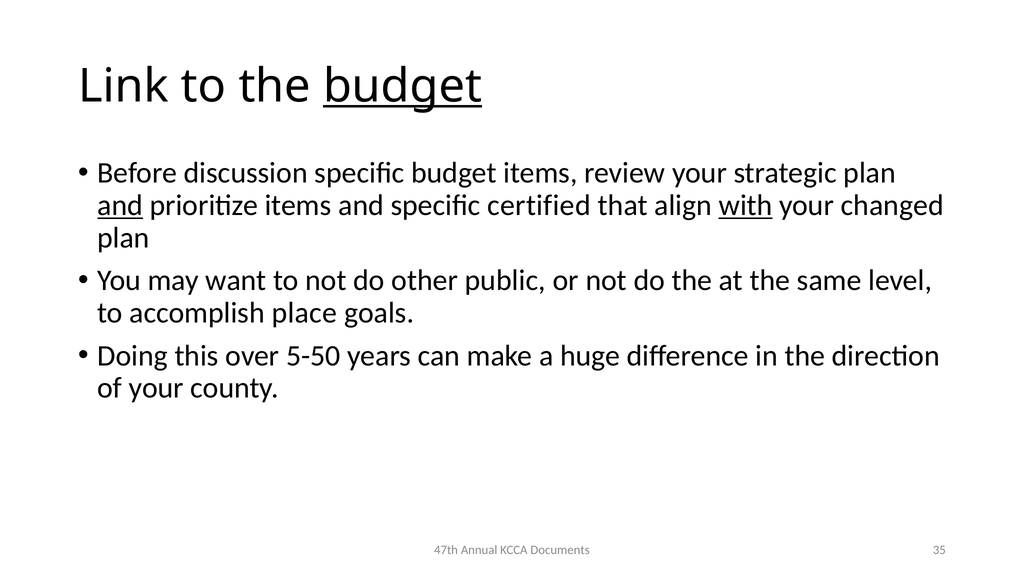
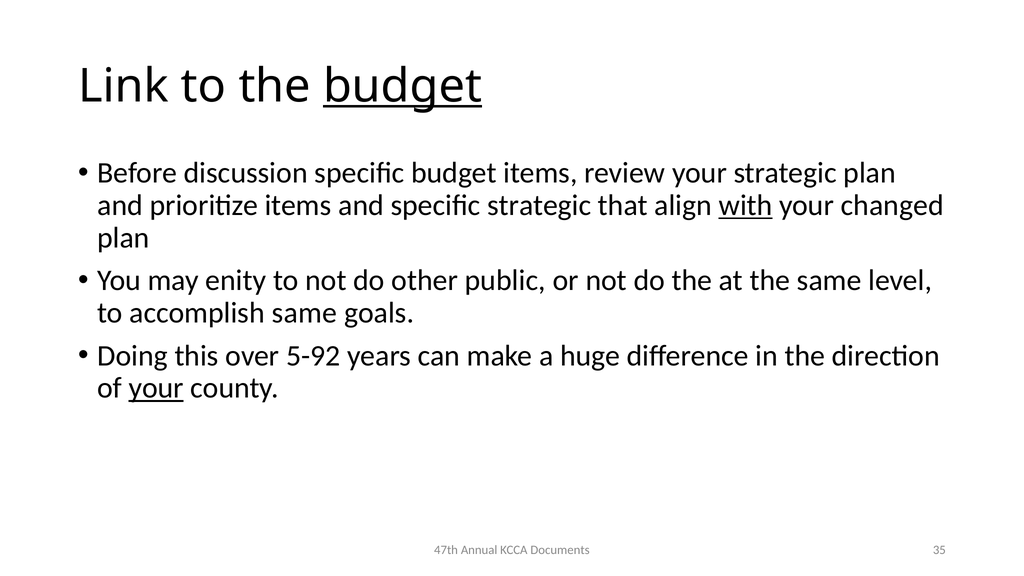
and underline: present -> none (120, 205)
specific certified: certified -> strategic (539, 205)
want: want -> enity (236, 281)
accomplish place: place -> same (304, 313)
5-50: 5-50 -> 5-92 (313, 356)
your underline: none -> present (156, 388)
